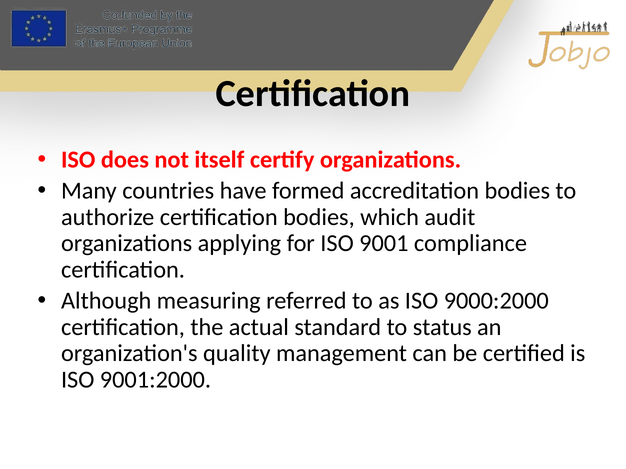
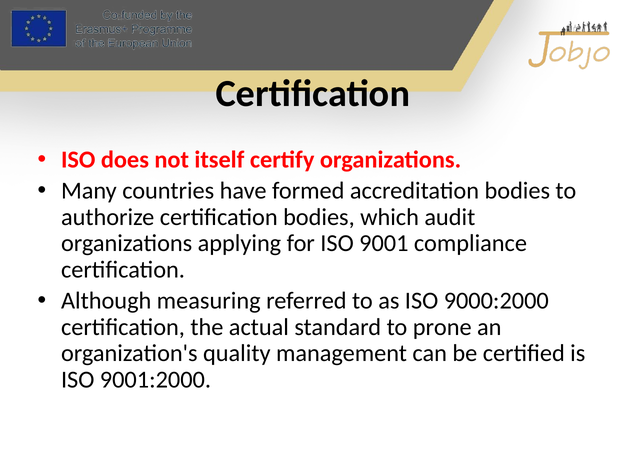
status: status -> prone (442, 327)
